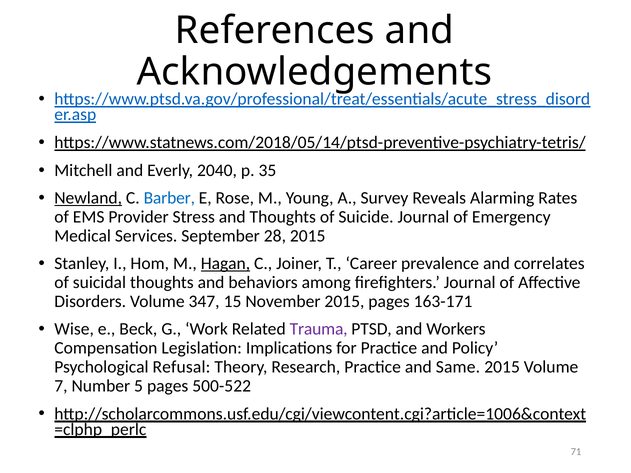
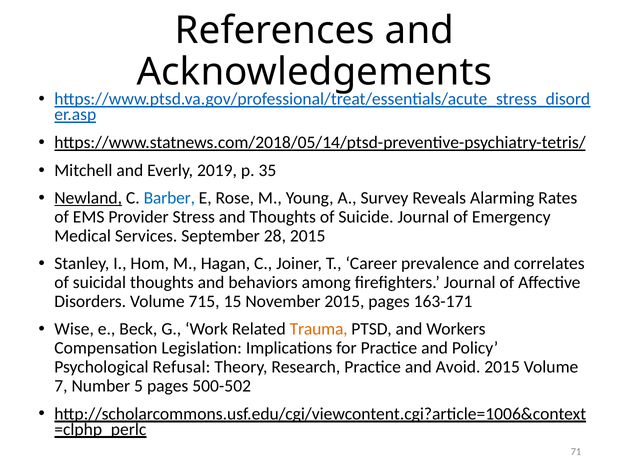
2040: 2040 -> 2019 (217, 171)
Hagan underline: present -> none (225, 264)
347: 347 -> 715 (204, 302)
Trauma colour: purple -> orange (319, 329)
Same: Same -> Avoid (458, 367)
500-522: 500-522 -> 500-502 (222, 386)
